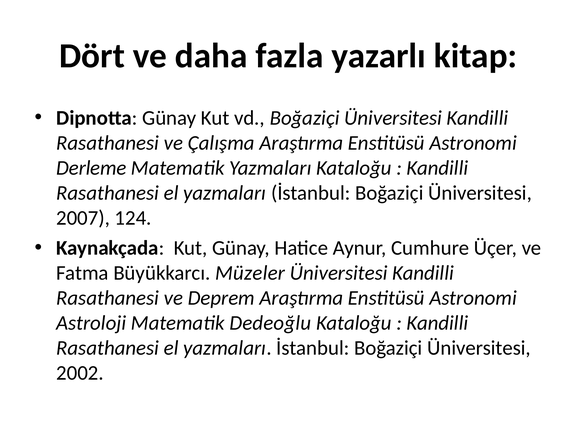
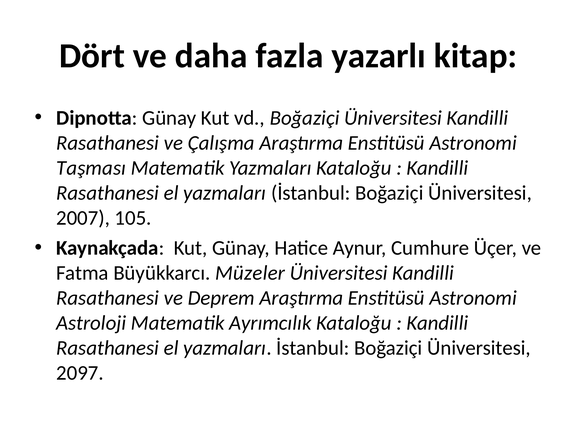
Derleme: Derleme -> Taşması (91, 168)
124: 124 -> 105 (133, 218)
Dedeoğlu: Dedeoğlu -> Ayrımcılık (270, 323)
2002: 2002 -> 2097 (80, 373)
